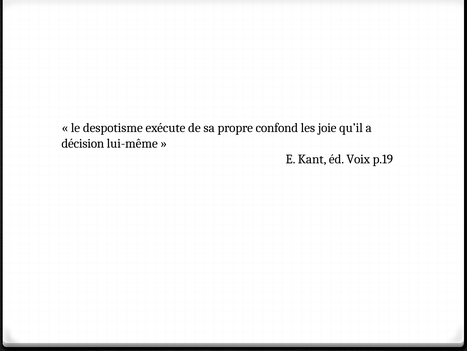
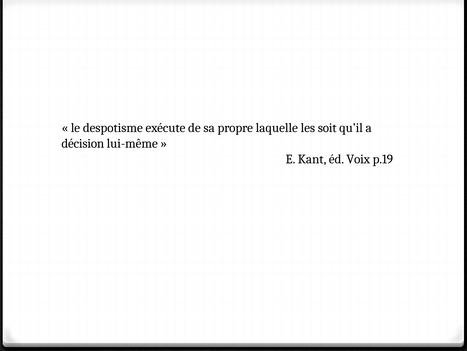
confond: confond -> laquelle (277, 128)
joie: joie -> soit (327, 128)
